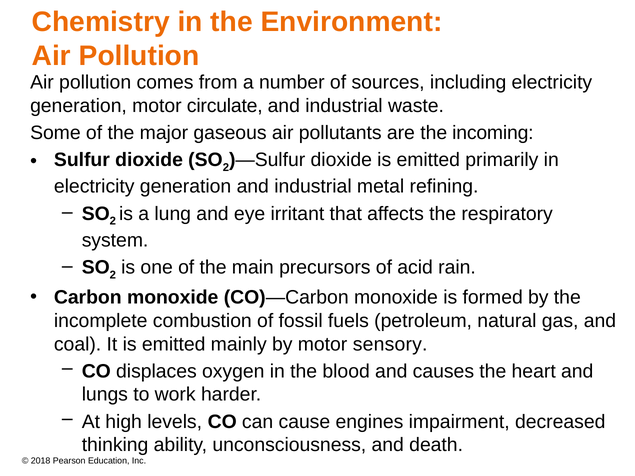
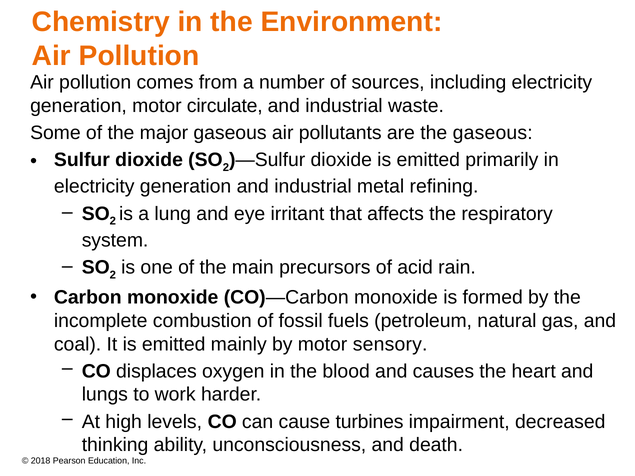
the incoming: incoming -> gaseous (493, 133)
engines: engines -> turbines (370, 422)
